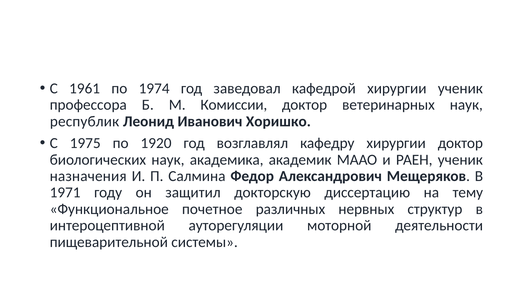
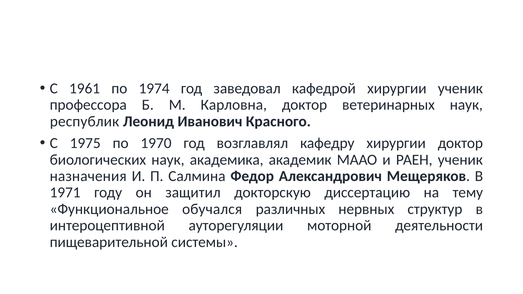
Комиссии: Комиссии -> Карловна (234, 105)
Хоришко: Хоришко -> Красного (278, 121)
1920: 1920 -> 1970 (156, 143)
почетное: почетное -> обучался (212, 209)
